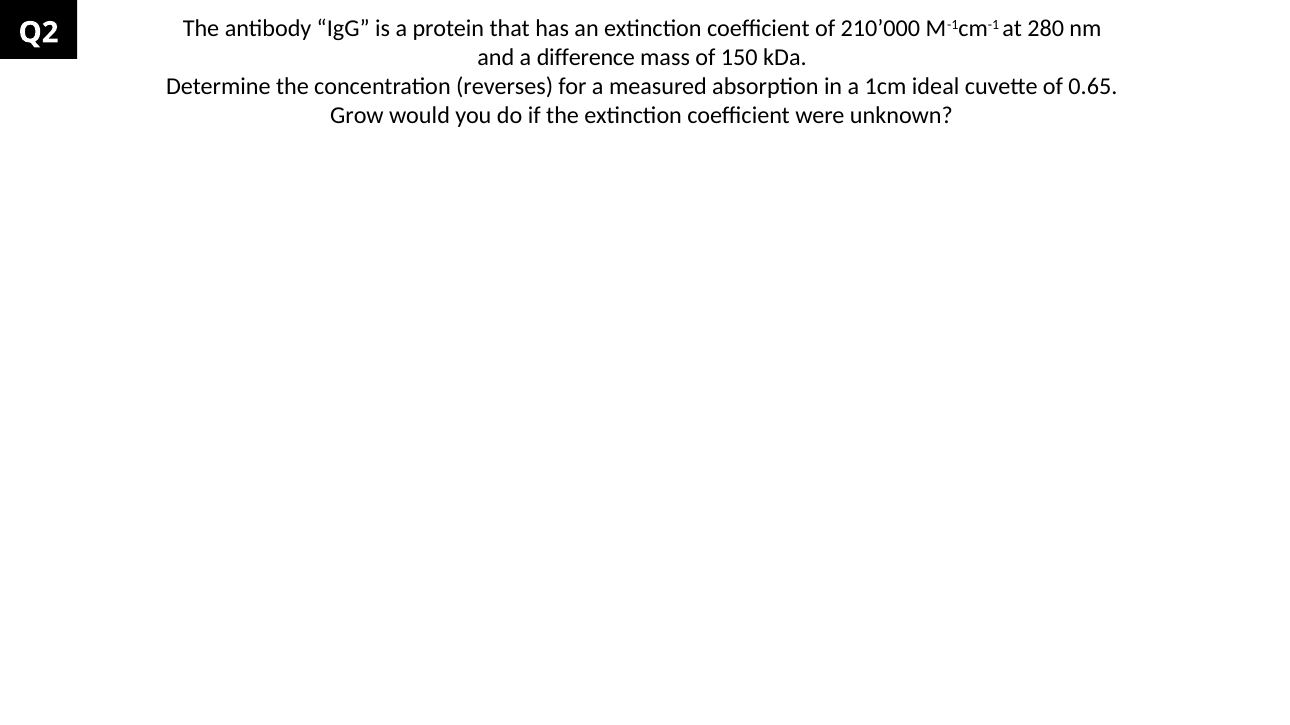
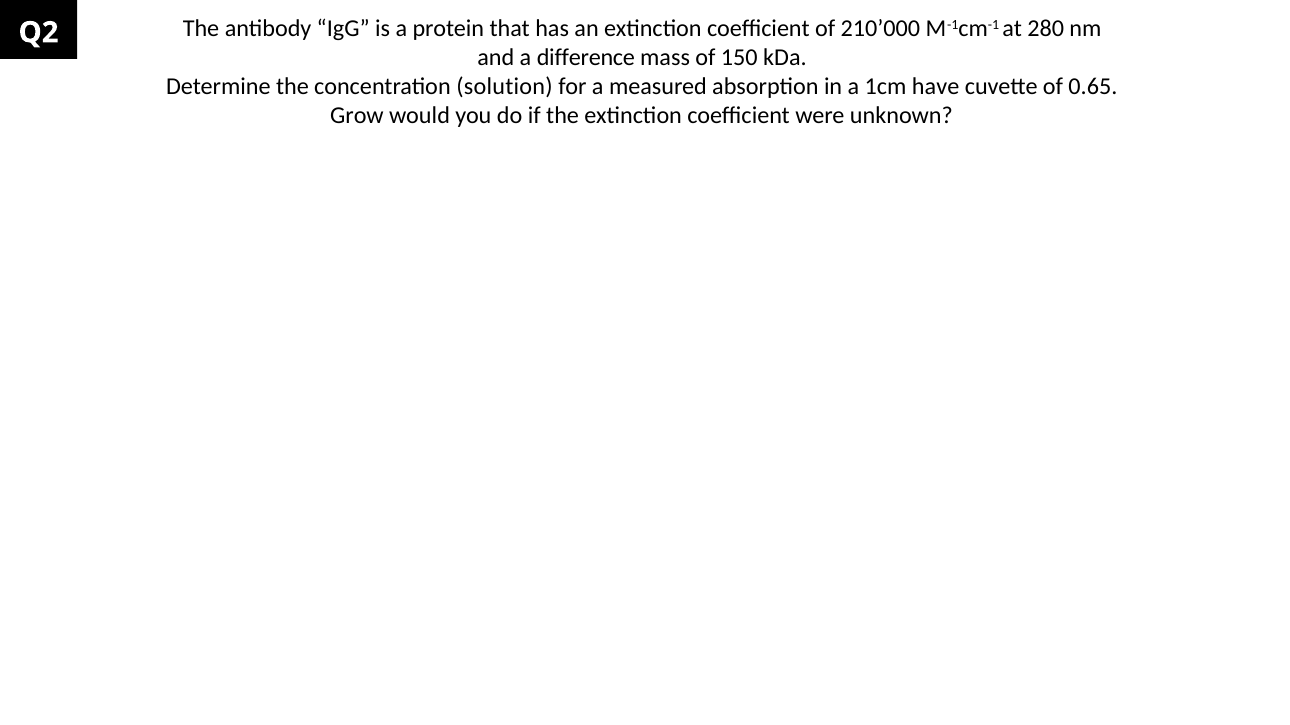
reverses: reverses -> solution (504, 87)
ideal: ideal -> have (936, 87)
